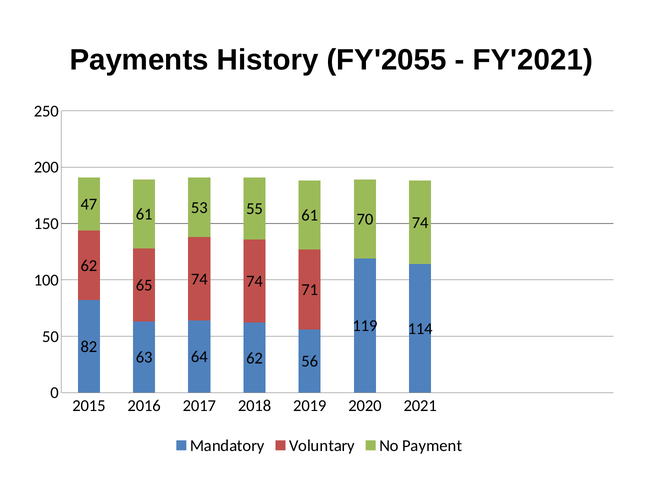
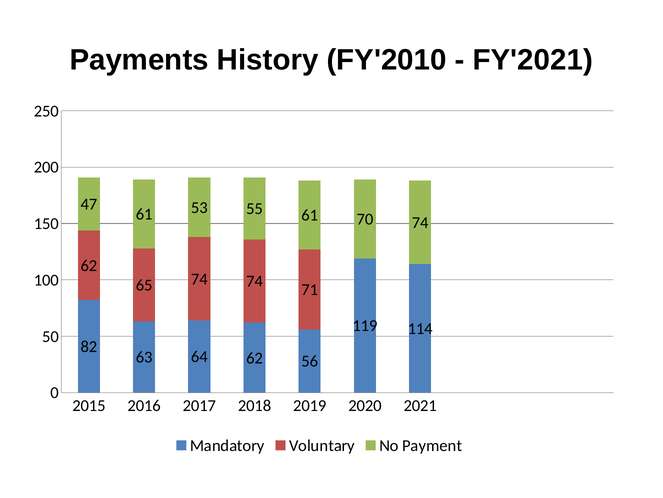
FY'2055: FY'2055 -> FY'2010 (387, 60)
